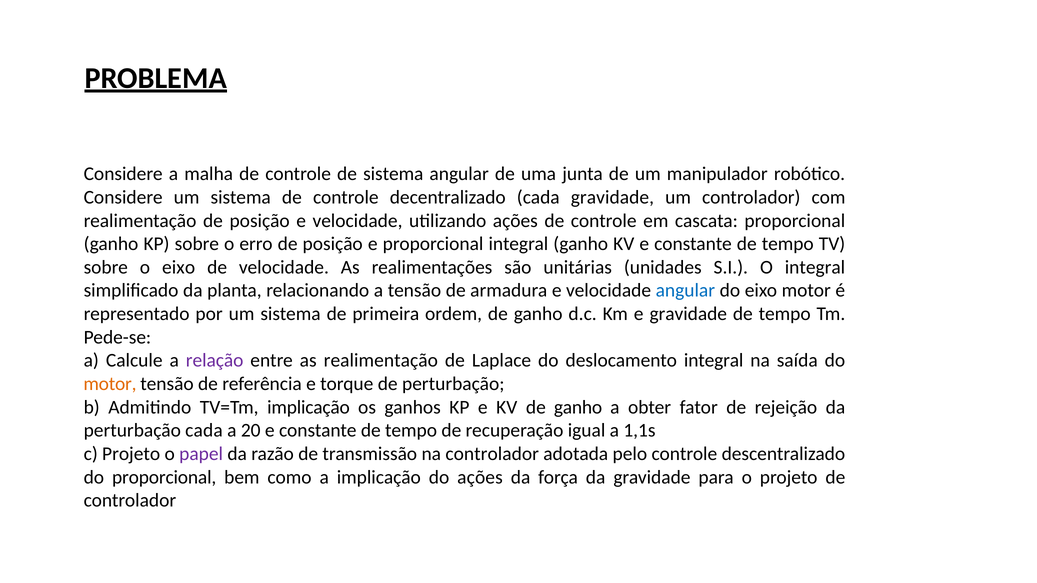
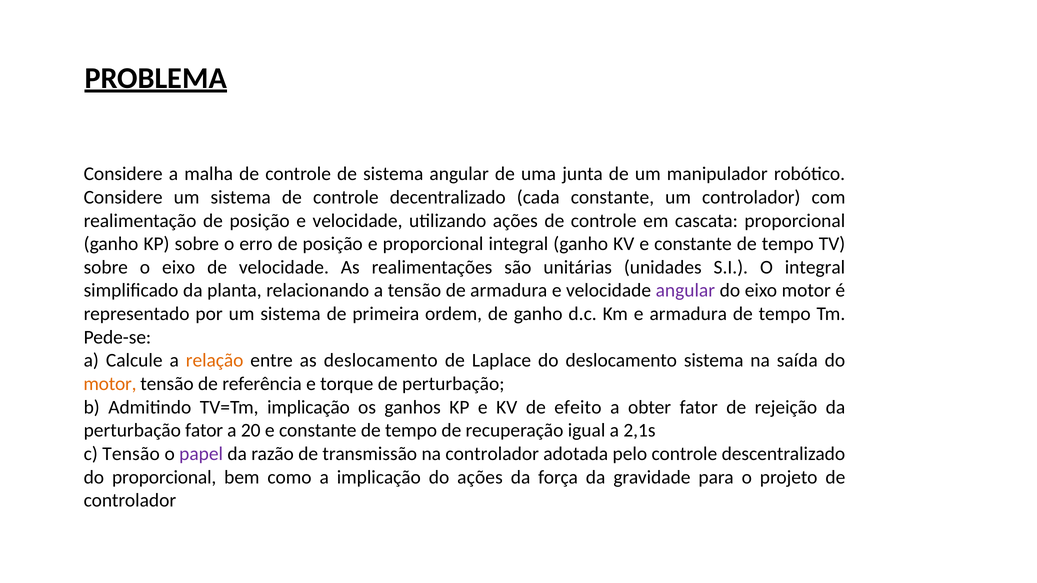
cada gravidade: gravidade -> constante (612, 197)
angular colour: blue -> purple (685, 291)
e gravidade: gravidade -> armadura (688, 314)
relação colour: purple -> orange (215, 361)
as realimentação: realimentação -> deslocamento (381, 361)
deslocamento integral: integral -> sistema (714, 361)
KV de ganho: ganho -> efeito (578, 407)
perturbação cada: cada -> fator (204, 431)
1,1s: 1,1s -> 2,1s (639, 431)
c Projeto: Projeto -> Tensão (131, 454)
